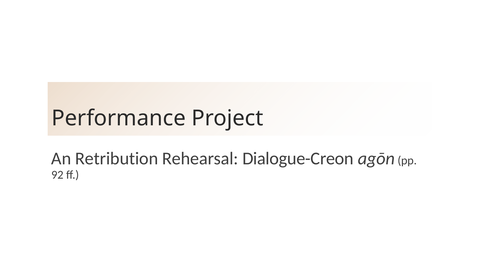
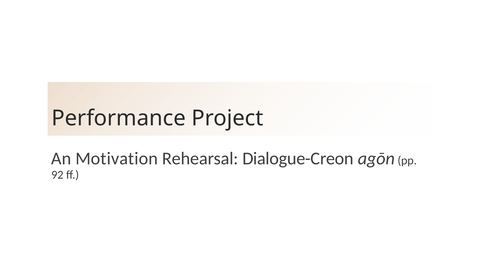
Retribution: Retribution -> Motivation (117, 159)
